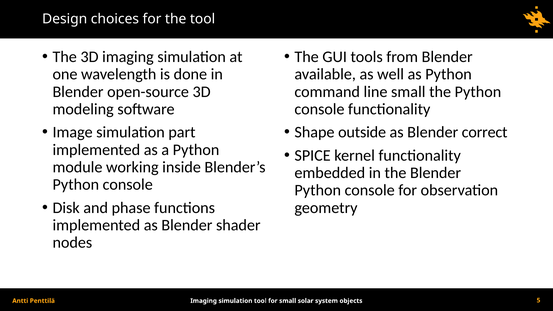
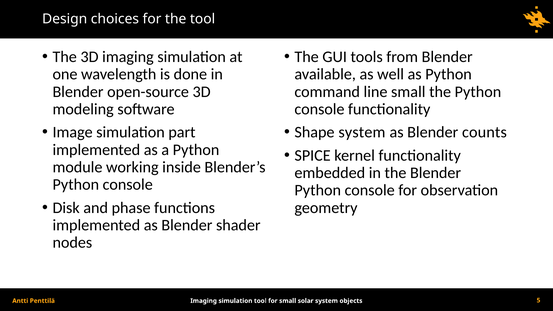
Shape outside: outside -> system (362, 132)
correct: correct -> counts (484, 132)
